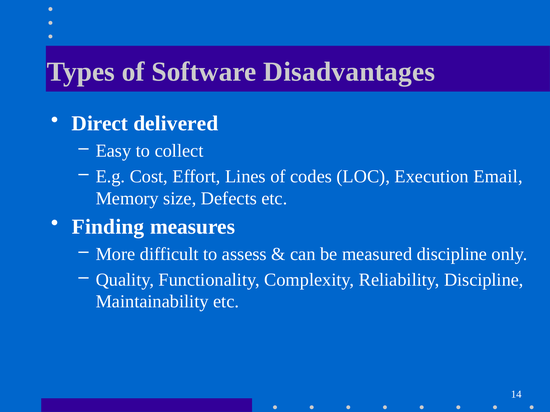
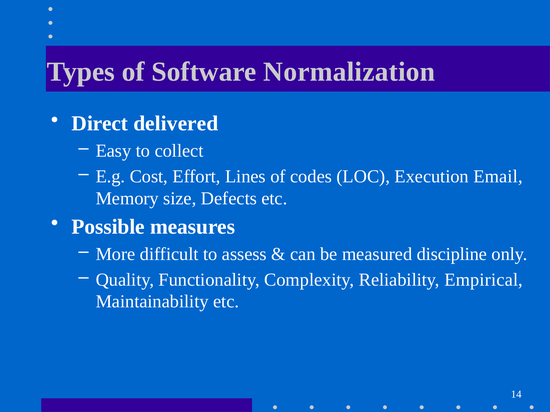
Disadvantages: Disadvantages -> Normalization (349, 72)
Finding: Finding -> Possible (108, 227)
Reliability Discipline: Discipline -> Empirical (484, 280)
